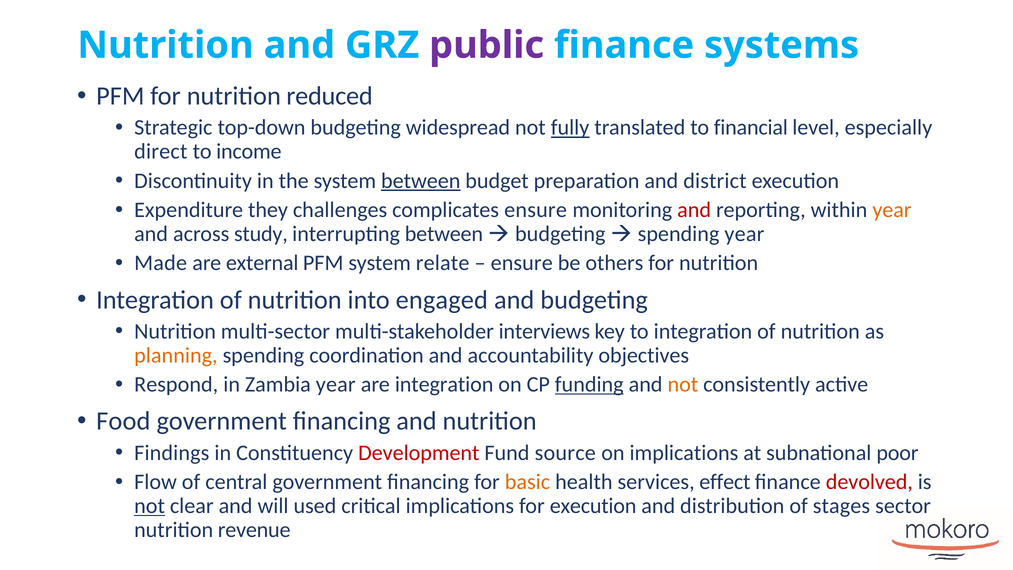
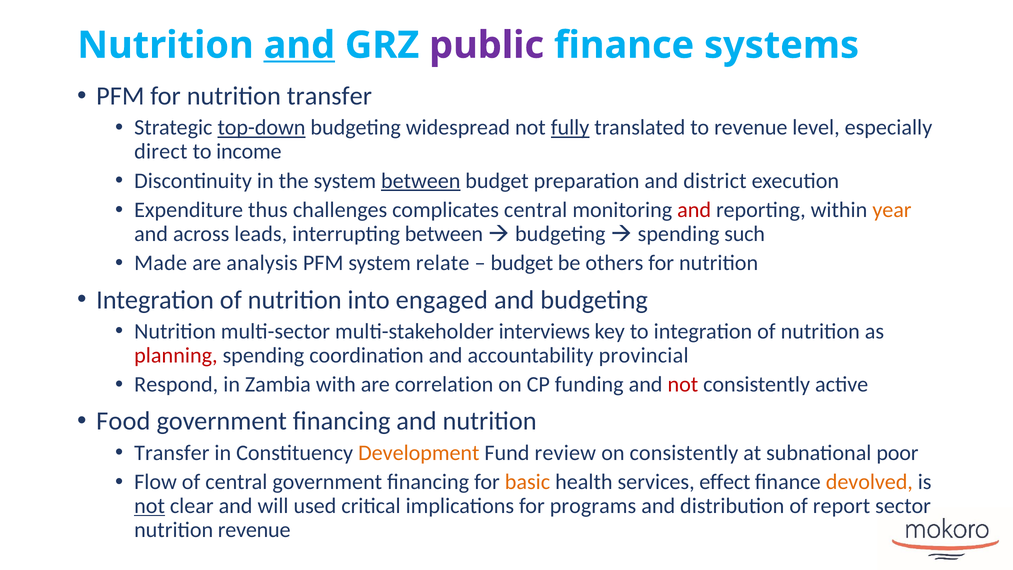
and underline: none -> present (299, 45)
nutrition reduced: reduced -> transfer (329, 96)
top-down underline: none -> present (261, 128)
to financial: financial -> revenue (751, 128)
they: they -> thus (268, 210)
complicates ensure: ensure -> central (536, 210)
study: study -> leads (261, 234)
spending year: year -> such (745, 234)
external: external -> analysis (262, 263)
ensure: ensure -> budget (522, 263)
planning colour: orange -> red (176, 355)
objectives: objectives -> provincial (644, 355)
Zambia year: year -> with (336, 384)
are integration: integration -> correlation (444, 384)
funding underline: present -> none (589, 384)
not colour: orange -> red (683, 384)
Findings: Findings -> Transfer (172, 453)
Development colour: red -> orange (419, 453)
source: source -> review (565, 453)
on implications: implications -> consistently (684, 453)
devolved colour: red -> orange (869, 482)
for execution: execution -> programs (593, 506)
stages: stages -> report (842, 506)
